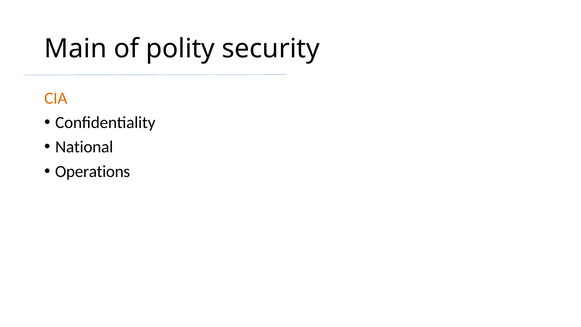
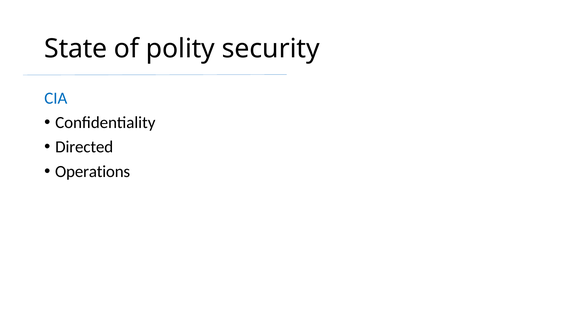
Main: Main -> State (76, 49)
CIA colour: orange -> blue (56, 98)
National: National -> Directed (84, 147)
